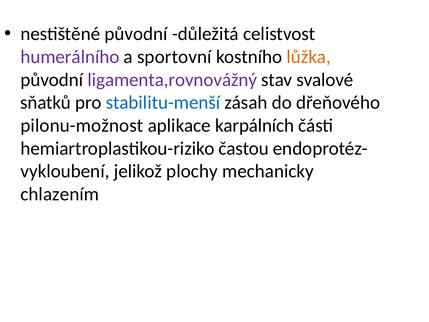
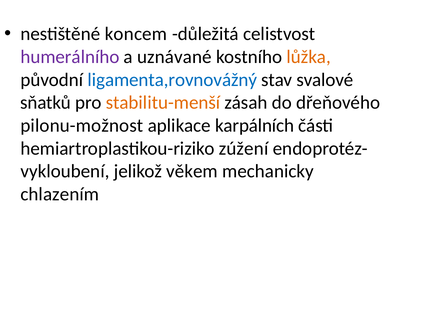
nestištěné původní: původní -> koncem (136, 34)
sportovní: sportovní -> uznávané (174, 57)
ligamenta,rovnovážný colour: purple -> blue (172, 80)
stabilitu-menší colour: blue -> orange (163, 103)
častou: častou -> zúžení (244, 148)
plochy: plochy -> věkem (192, 171)
